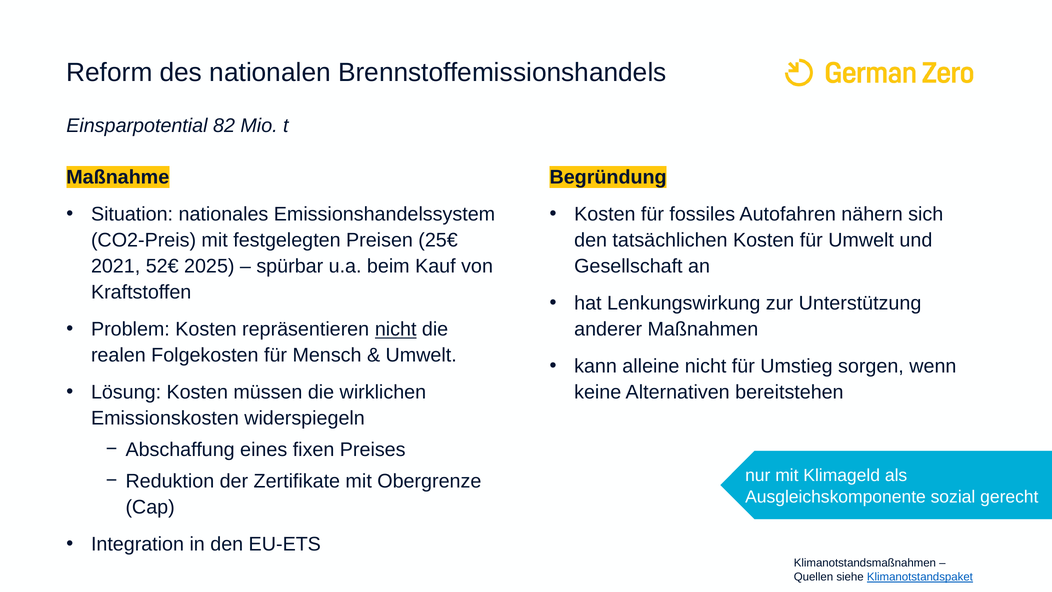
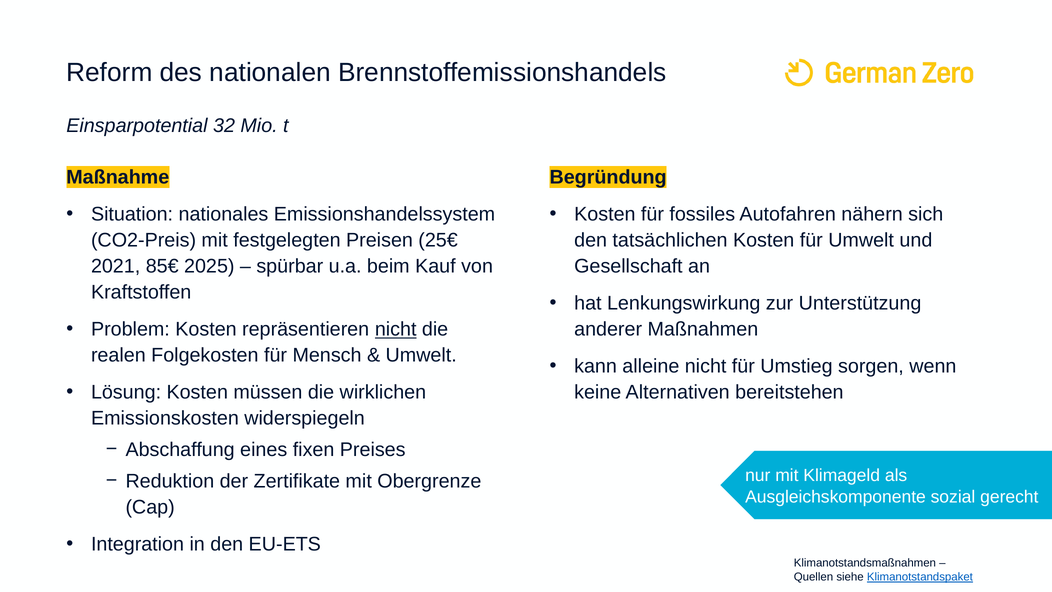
82: 82 -> 32 (224, 126)
52€: 52€ -> 85€ (162, 266)
